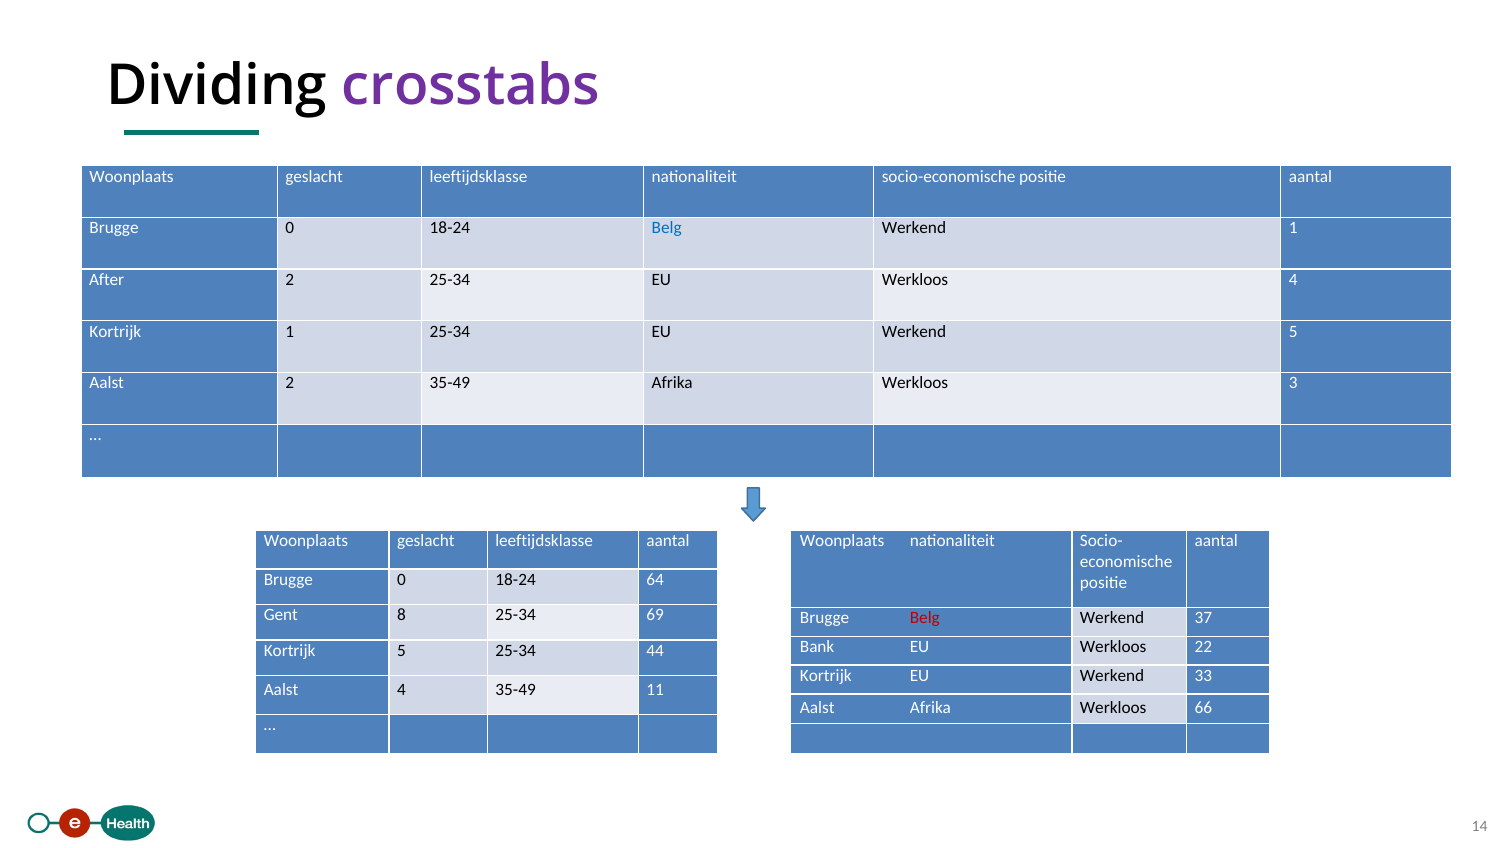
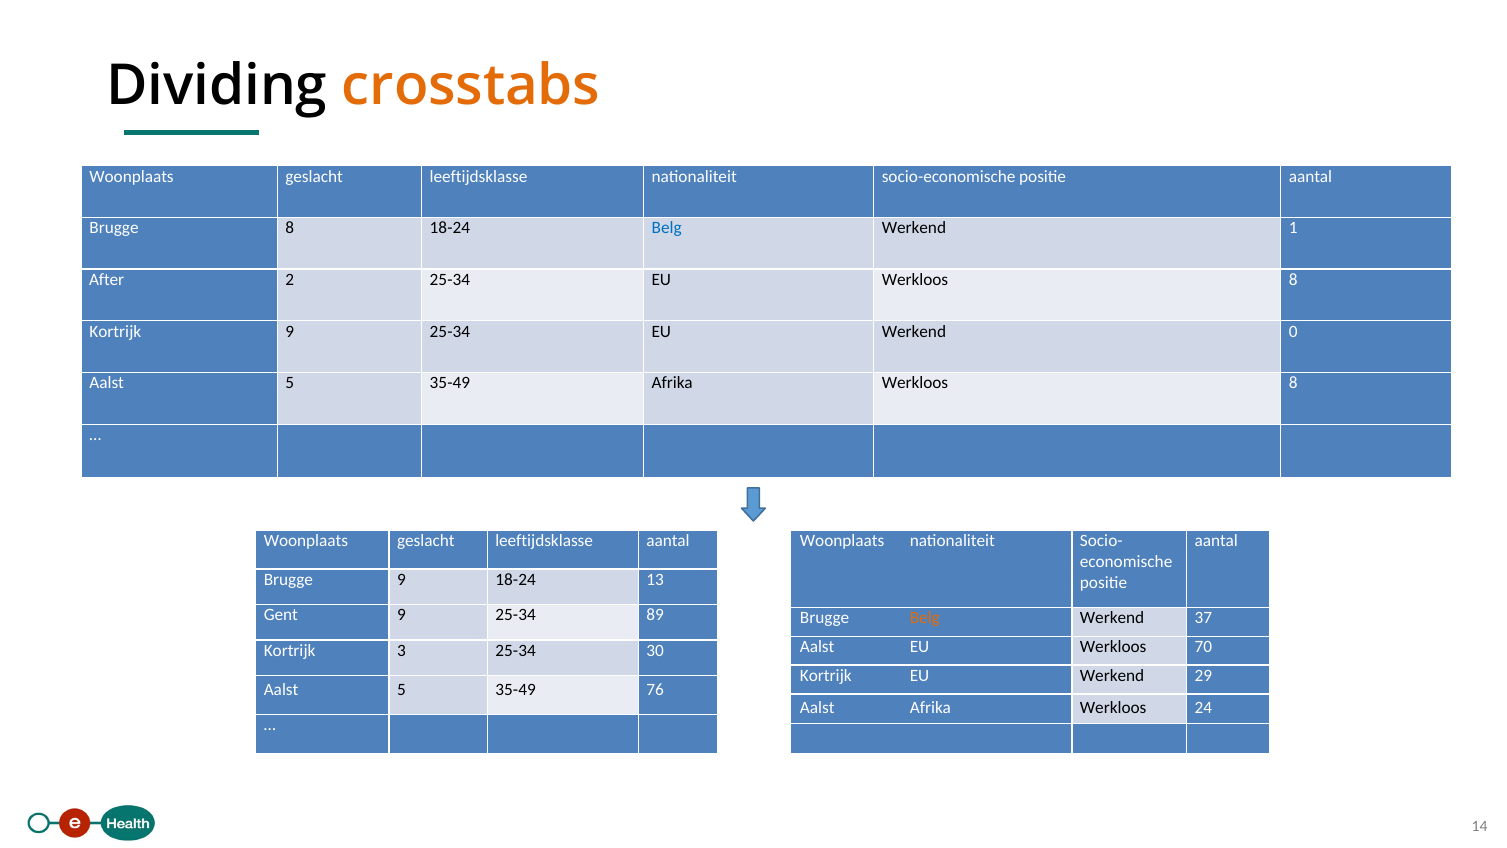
crosstabs colour: purple -> orange (471, 86)
0: 0 -> 8 (290, 228)
EU Werkloos 4: 4 -> 8 (1293, 280)
Kortrijk 1: 1 -> 9 (290, 331)
Werkend 5: 5 -> 0 (1293, 331)
2: 2 -> 5 (290, 383)
Afrika Werkloos 3: 3 -> 8 (1293, 383)
0: 0 -> 9 (401, 579)
64: 64 -> 13 (655, 579)
Gent 8: 8 -> 9 (401, 615)
69: 69 -> 89 (655, 615)
Belg colour: red -> orange (925, 618)
Bank: Bank -> Aalst (817, 647)
22: 22 -> 70 (1203, 647)
Kortrijk 5: 5 -> 3 (401, 650)
44: 44 -> 30 (655, 650)
33: 33 -> 29 (1203, 675)
4: 4 -> 5 (401, 689)
11: 11 -> 76 (655, 689)
66: 66 -> 24 (1203, 708)
